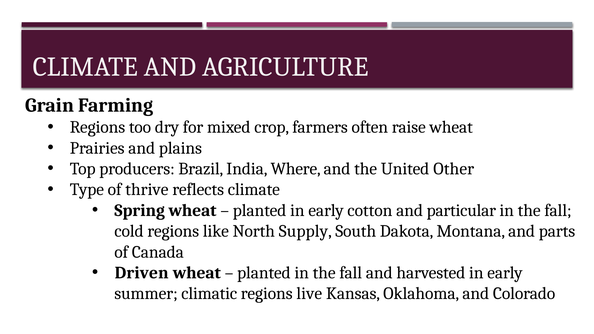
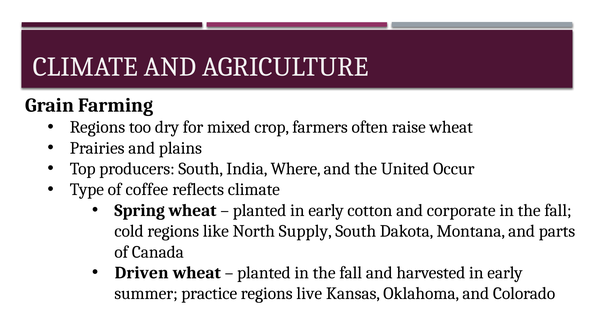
producers Brazil: Brazil -> South (201, 169)
Other: Other -> Occur (454, 169)
thrive: thrive -> coffee (147, 190)
particular: particular -> corporate (461, 210)
climatic: climatic -> practice (209, 294)
